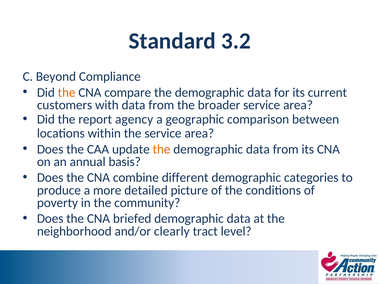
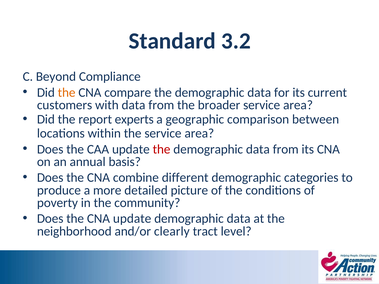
agency: agency -> experts (134, 119)
the colour: orange -> red (162, 149)
CNA briefed: briefed -> update (132, 219)
